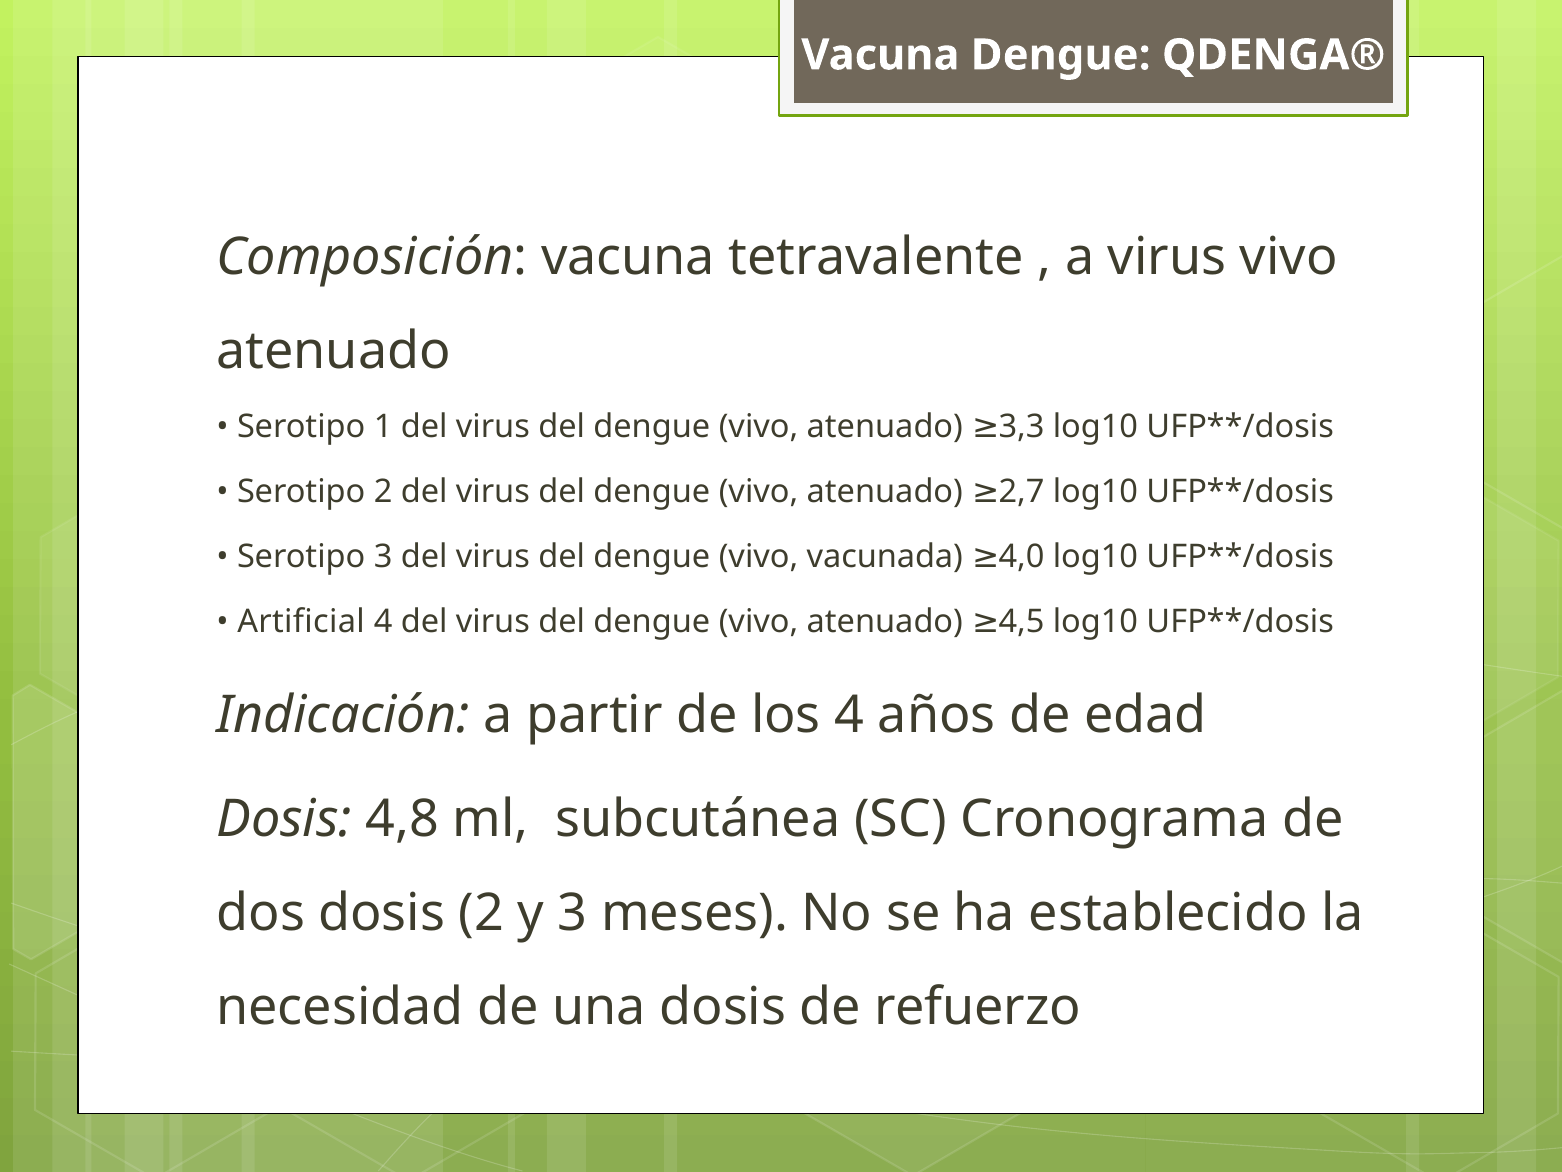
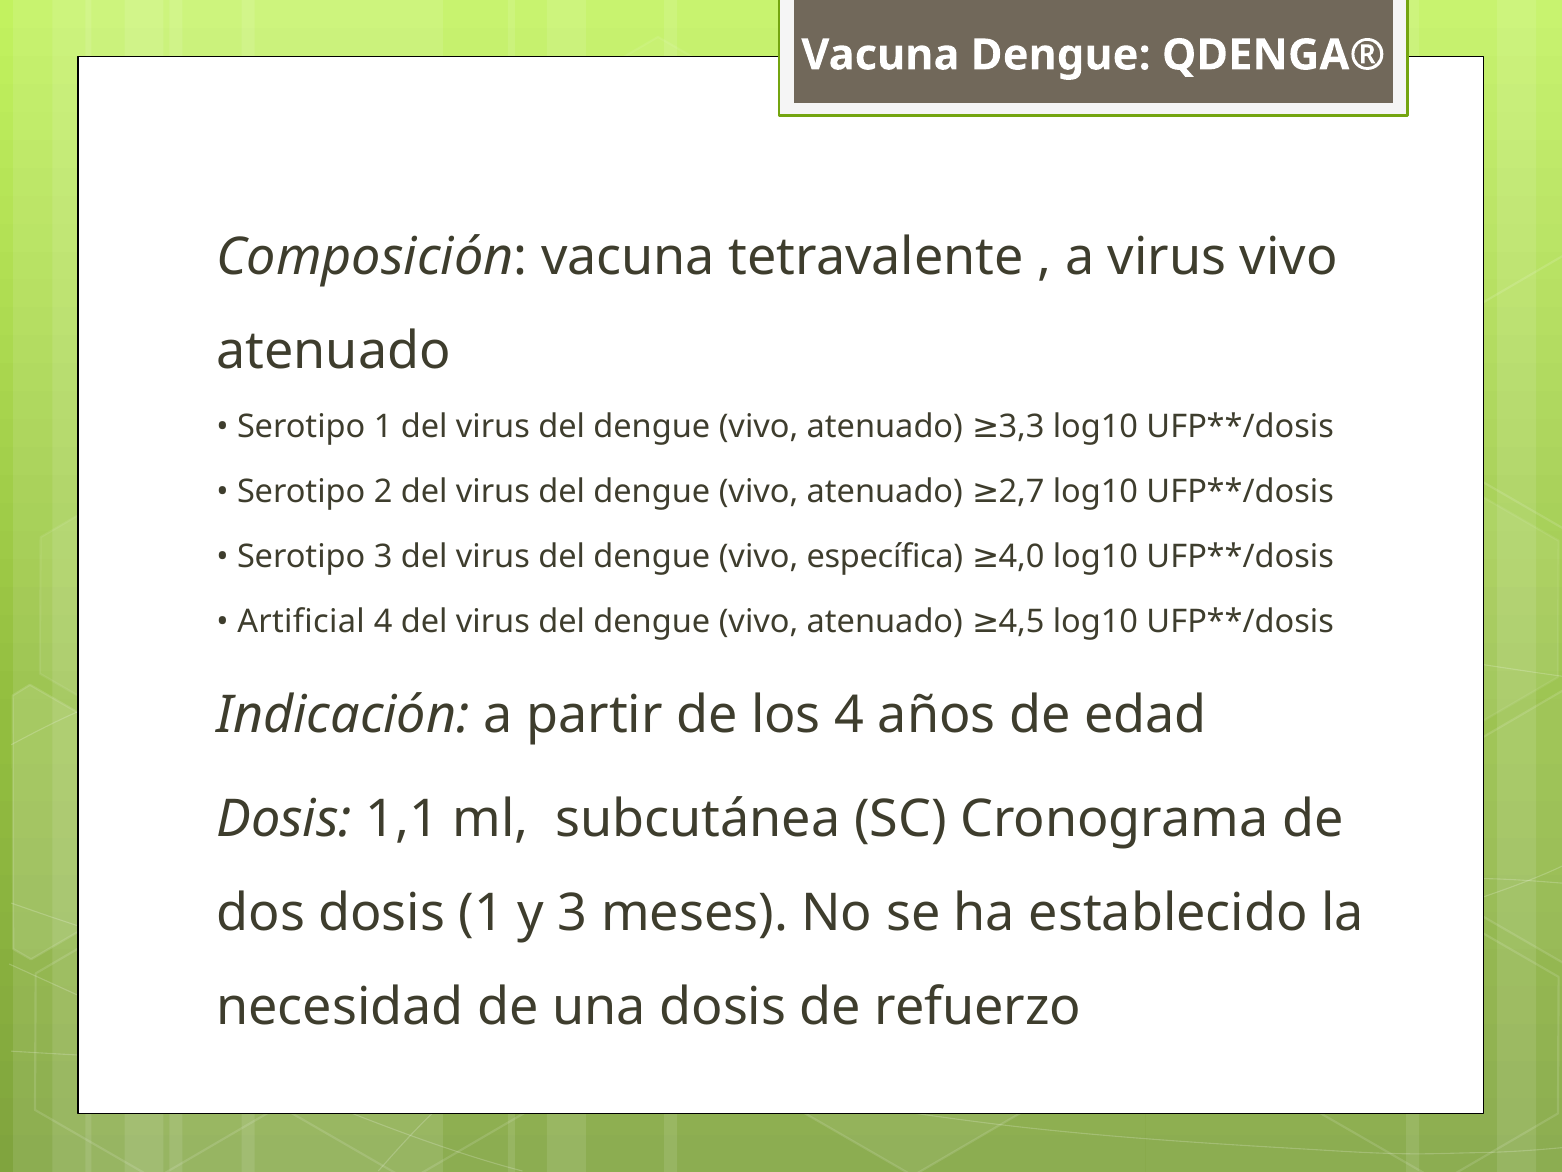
vacunada: vacunada -> específica (885, 556)
4,8: 4,8 -> 1,1 (402, 819)
dosis 2: 2 -> 1 (482, 913)
